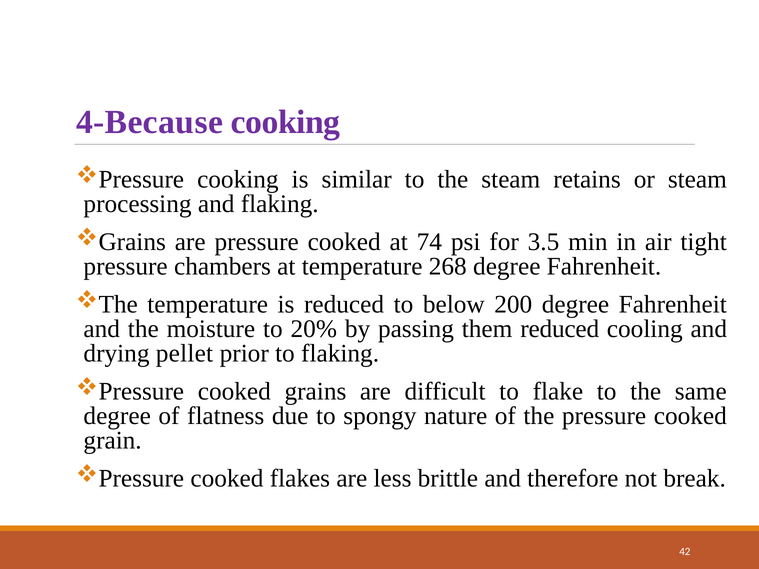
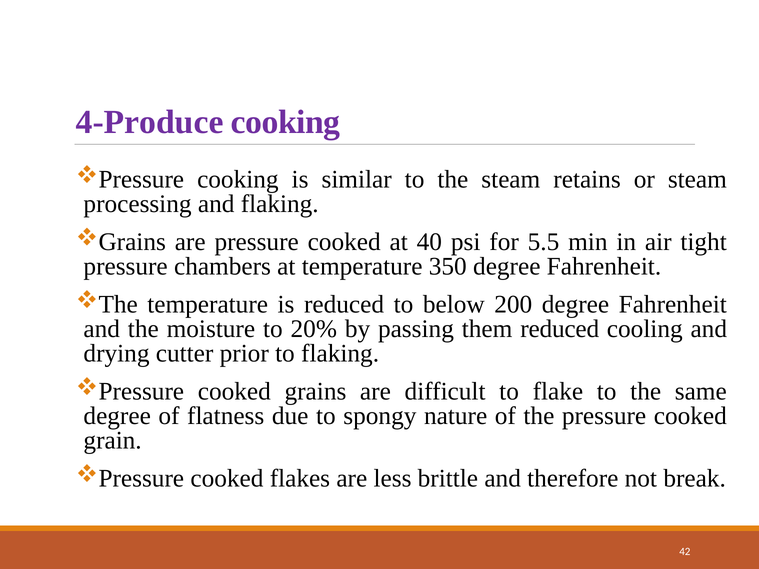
4-Because: 4-Because -> 4-Produce (150, 122)
74: 74 -> 40 (429, 242)
3.5: 3.5 -> 5.5 (544, 242)
268: 268 -> 350 (448, 267)
pellet: pellet -> cutter (185, 354)
